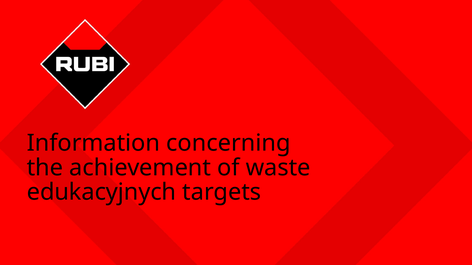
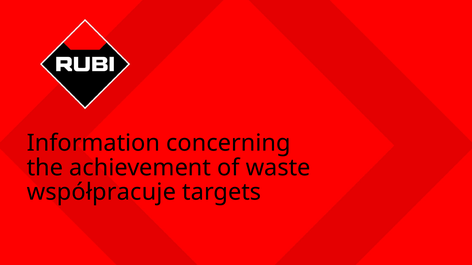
edukacyjnych: edukacyjnych -> współpracuje (101, 193)
